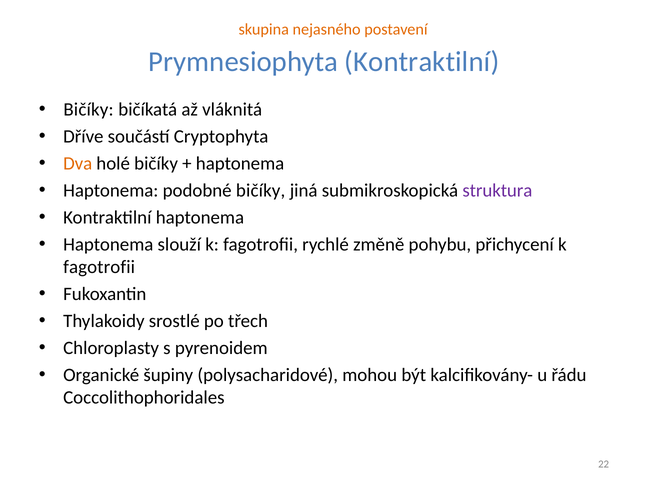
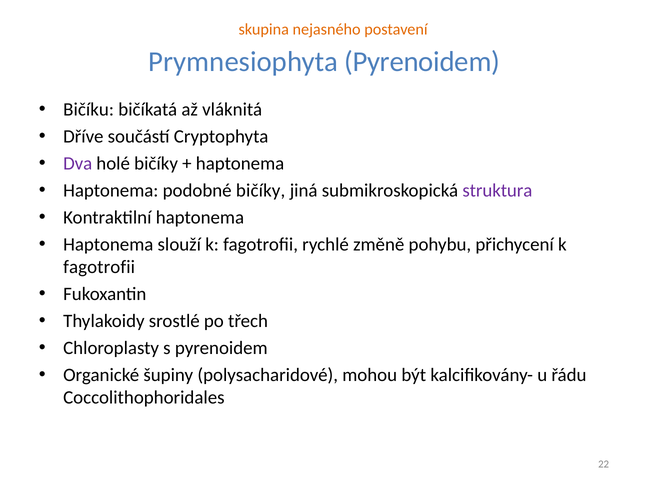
Prymnesiophyta Kontraktilní: Kontraktilní -> Pyrenoidem (422, 62)
Bičíky: Bičíky -> Bičíku (89, 109)
Dva colour: orange -> purple (78, 163)
